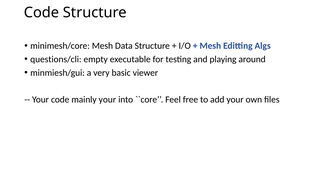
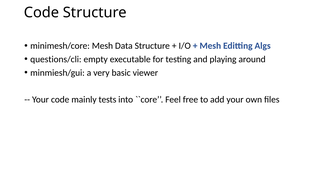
mainly your: your -> tests (107, 99)
